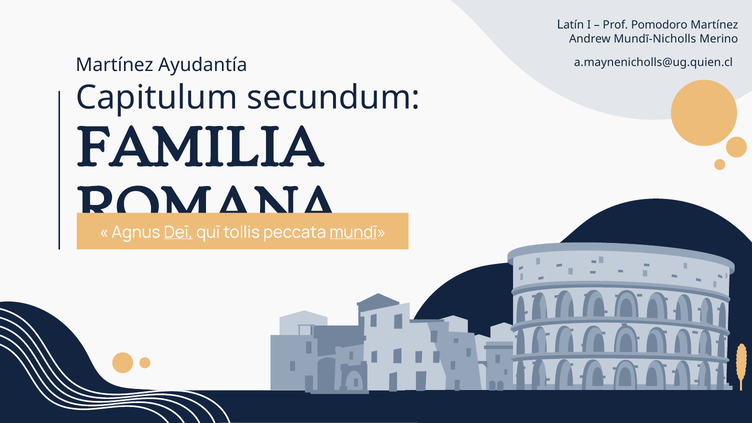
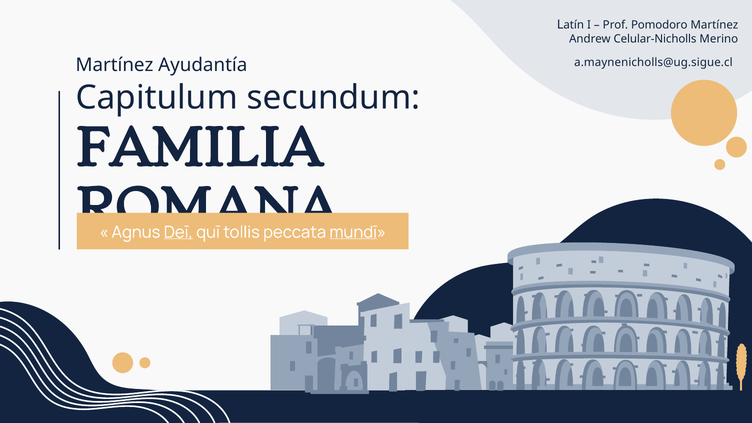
Mundī-Nicholls: Mundī-Nicholls -> Celular-Nicholls (655, 39)
a.maynenicholls@ug.quien.cl: a.maynenicholls@ug.quien.cl -> a.maynenicholls@ug.sigue.cl (653, 62)
